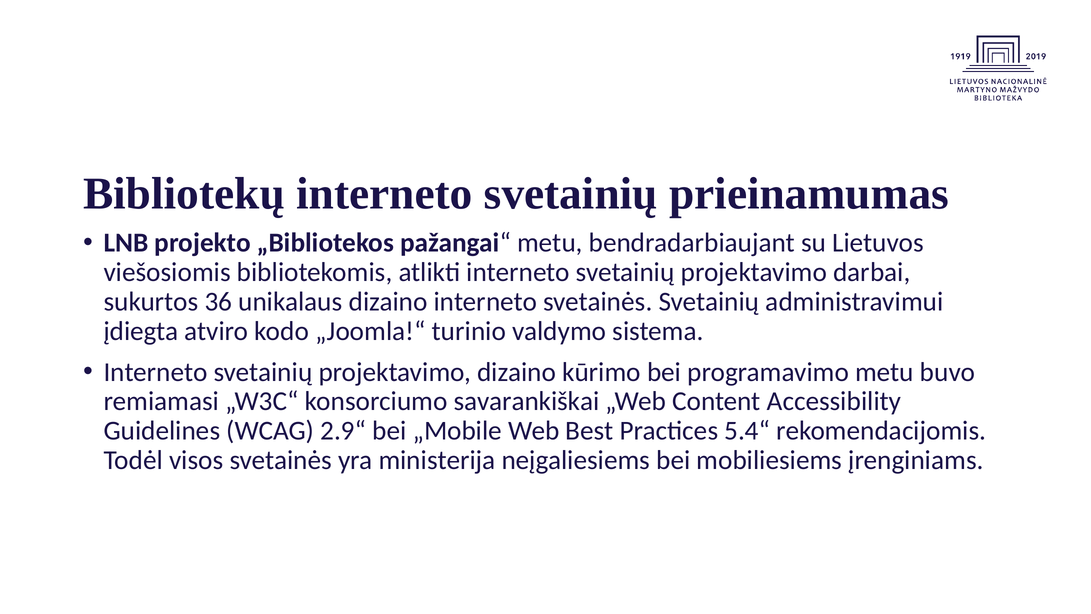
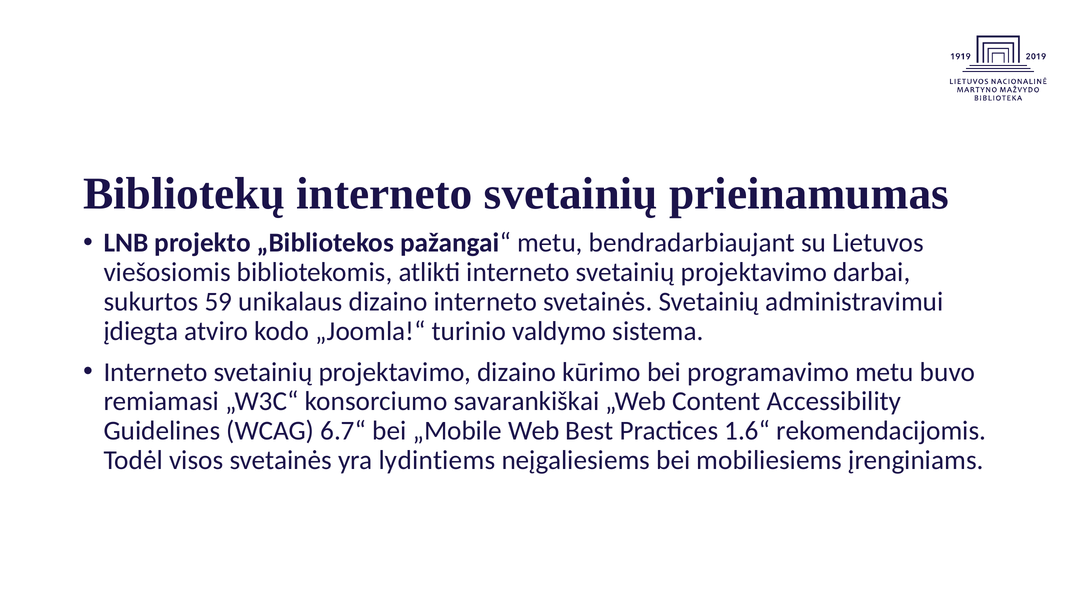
36: 36 -> 59 (218, 302)
2.9“: 2.9“ -> 6.7“ (343, 431)
5.4“: 5.4“ -> 1.6“ (747, 431)
ministerija: ministerija -> lydintiems (437, 460)
